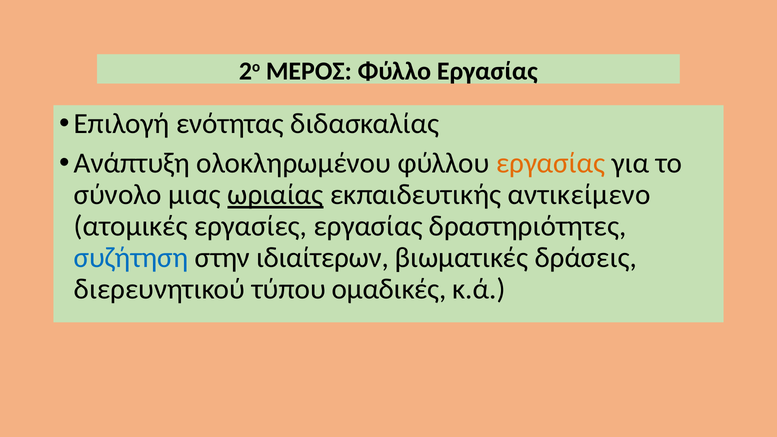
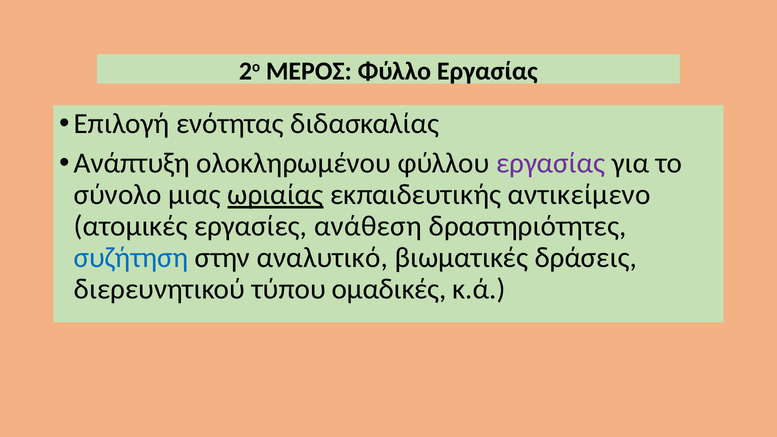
εργασίας colour: orange -> purple (551, 163)
εργασίες εργασίας: εργασίας -> ανάθεση (368, 226)
ιδιαίτερων: ιδιαίτερων -> αναλυτικό (322, 258)
